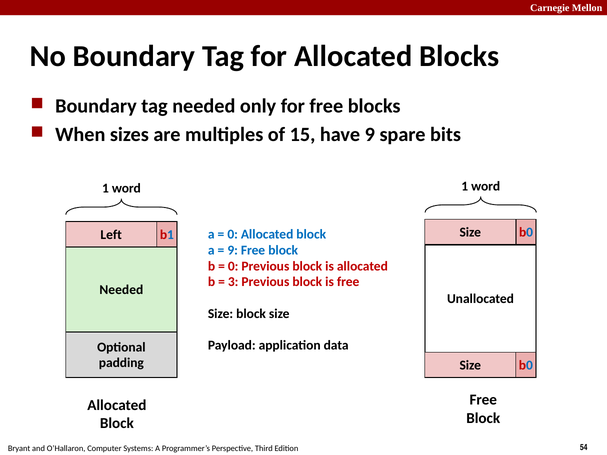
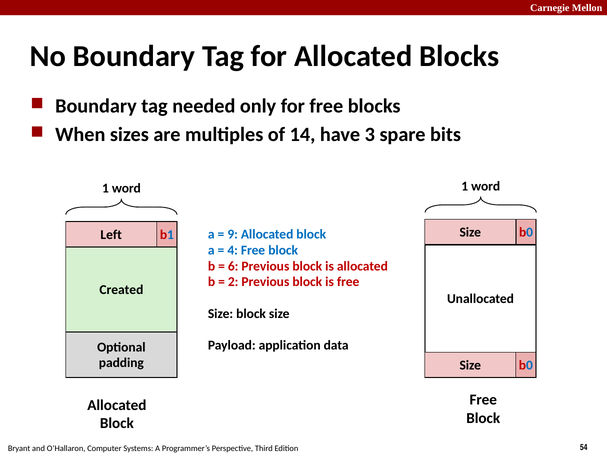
15: 15 -> 14 (303, 135)
have 9: 9 -> 3 (370, 135)
0: 0 -> 9 (233, 235)
9: 9 -> 4 (233, 250)
0: 0 -> 6 (233, 266)
3: 3 -> 2 (233, 282)
Needed: Needed -> Created (121, 290)
